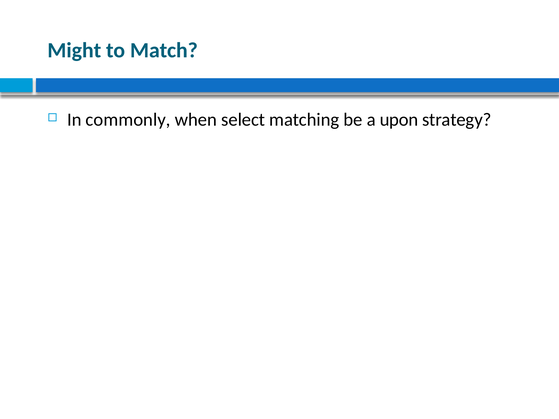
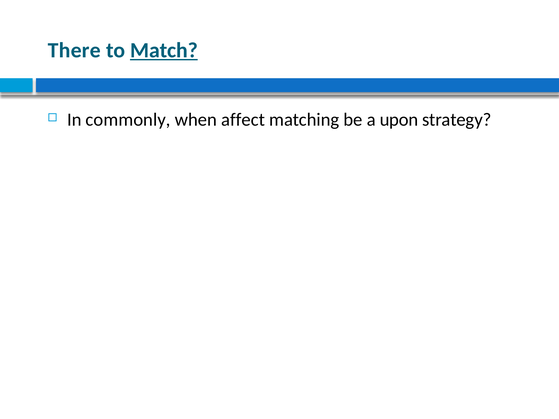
Might: Might -> There (74, 50)
Match underline: none -> present (164, 50)
select: select -> affect (243, 120)
